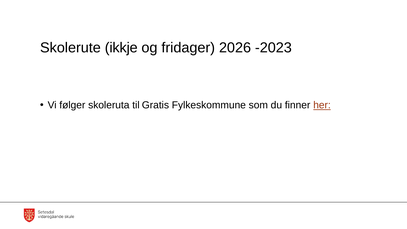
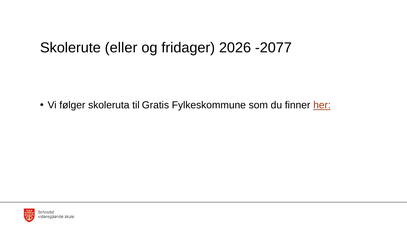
ikkje: ikkje -> eller (121, 48)
-2023: -2023 -> -2077 (273, 48)
